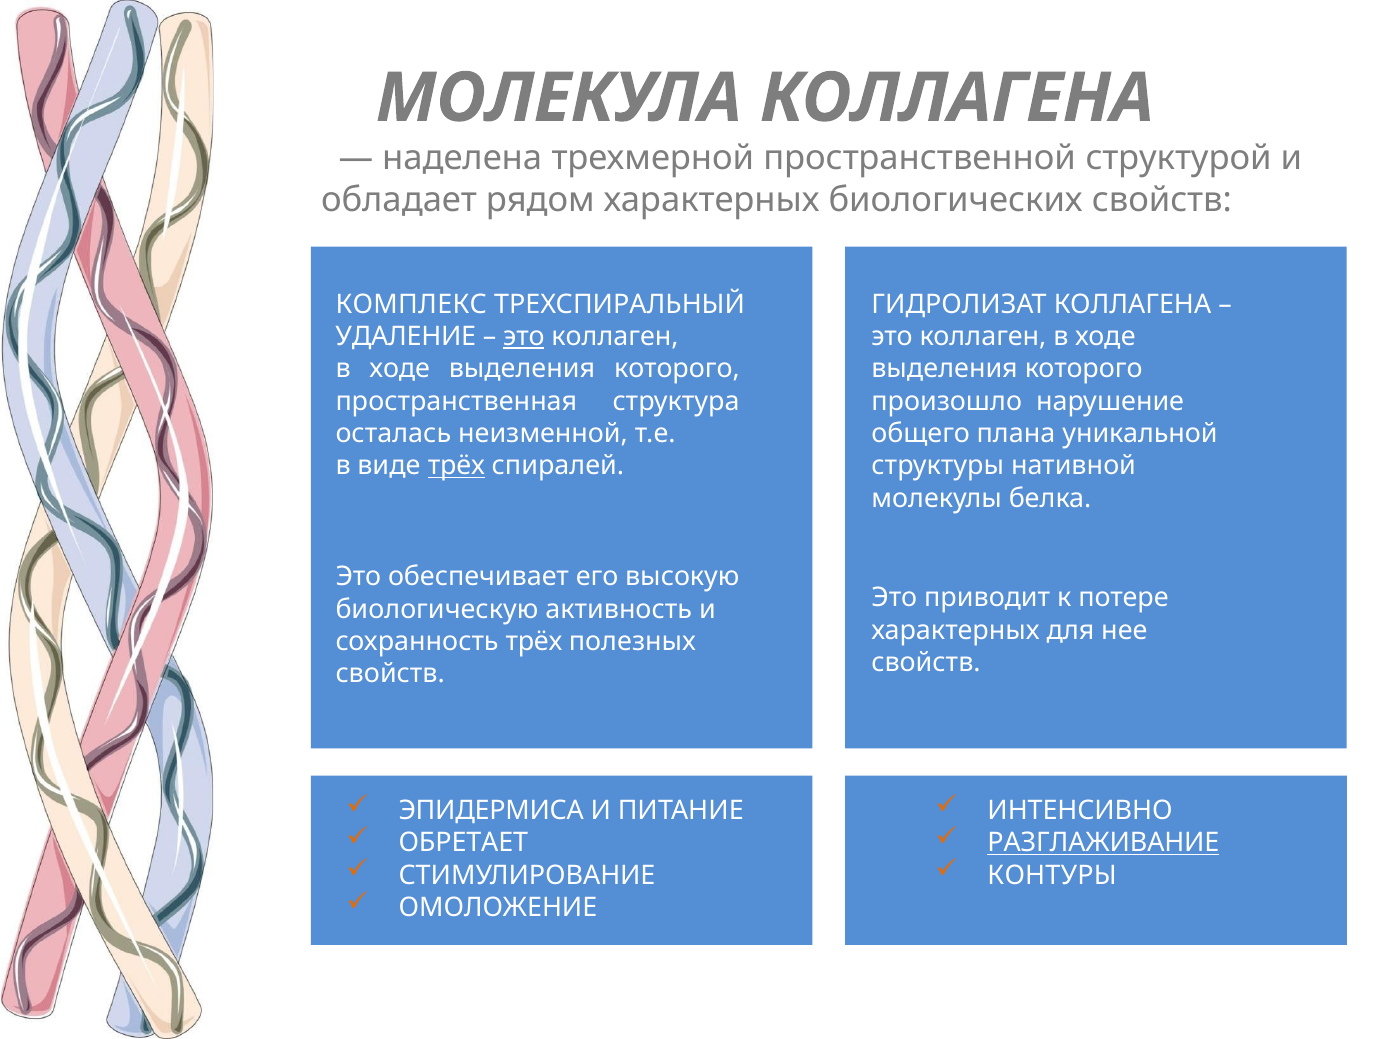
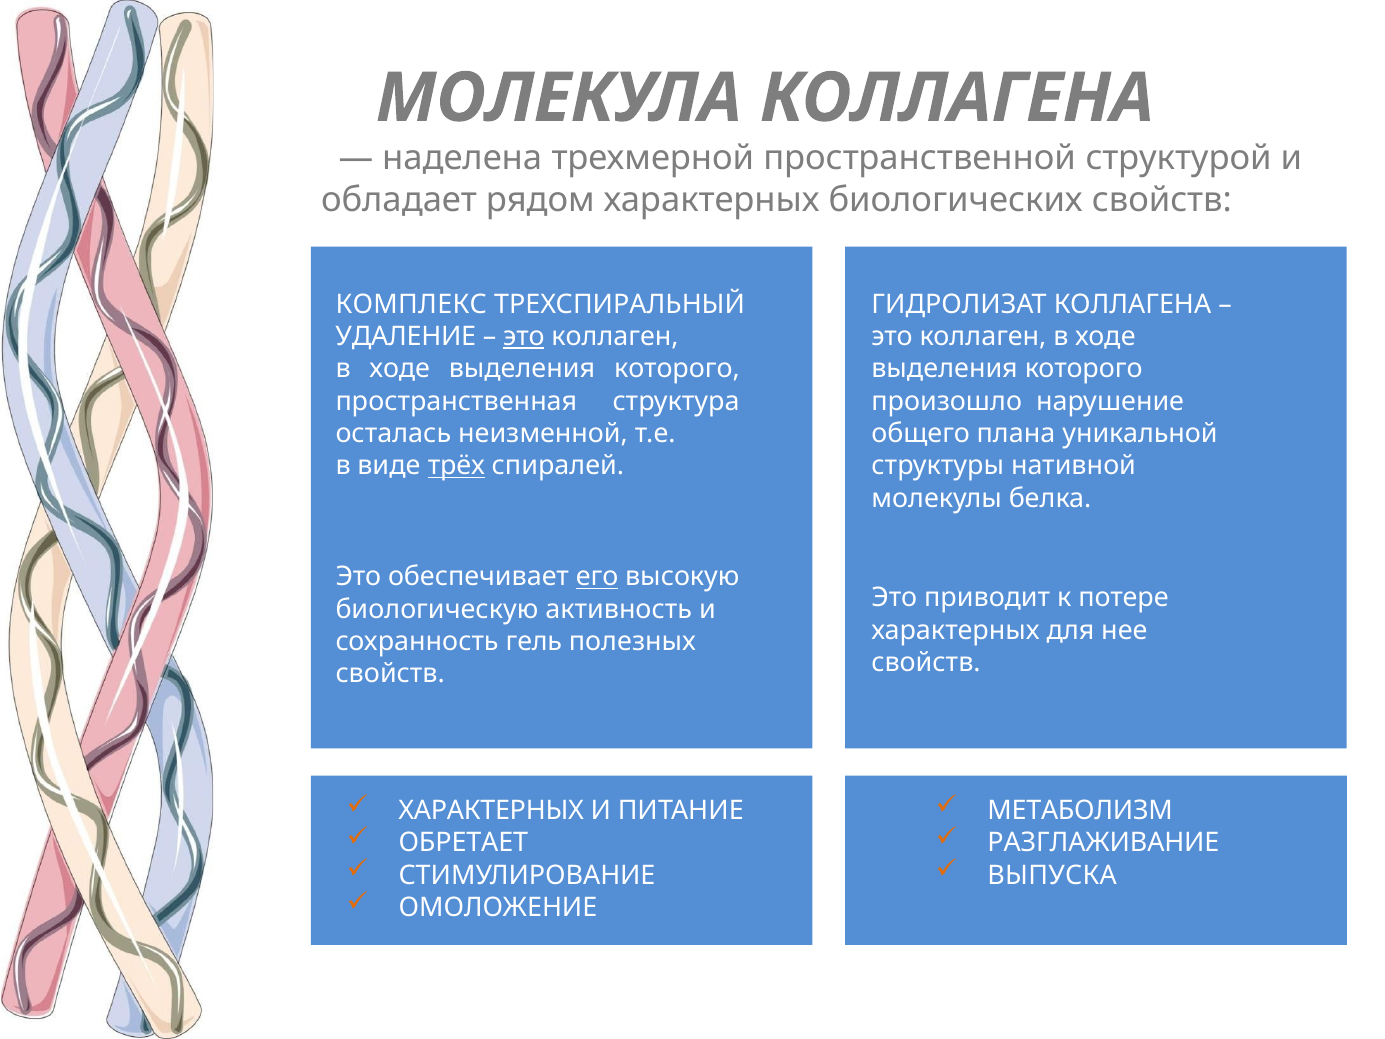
его underline: none -> present (597, 577)
сохранность трёх: трёх -> гель (534, 641)
ЭПИДЕРМИСА: ЭПИДЕРМИСА -> ХАРАКТЕРНЫХ (491, 810)
ИНТЕНСИВНО: ИНТЕНСИВНО -> МЕТАБОЛИЗМ (1080, 810)
РАЗГЛАЖИВАНИЕ underline: present -> none (1103, 843)
КОНТУРЫ: КОНТУРЫ -> ВЫПУСКА (1052, 875)
